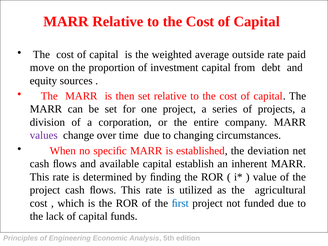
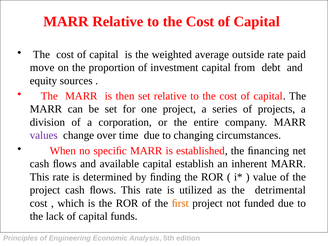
deviation: deviation -> ﬁnancing (268, 151)
agricultural: agricultural -> detrimental (280, 190)
ﬁrst colour: blue -> orange (180, 203)
